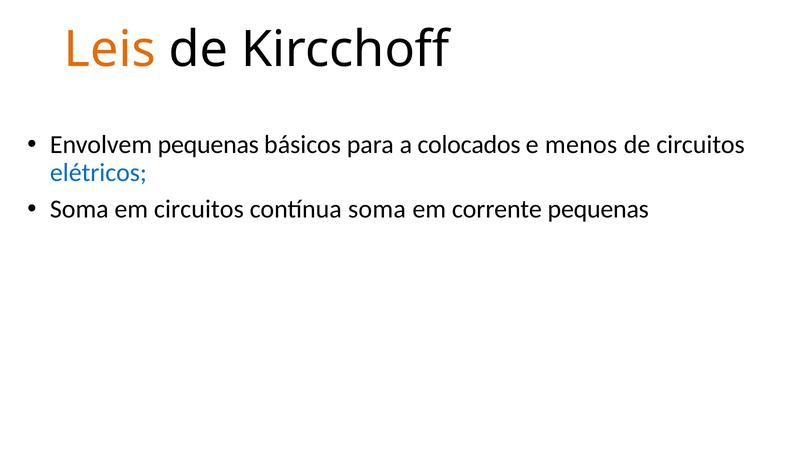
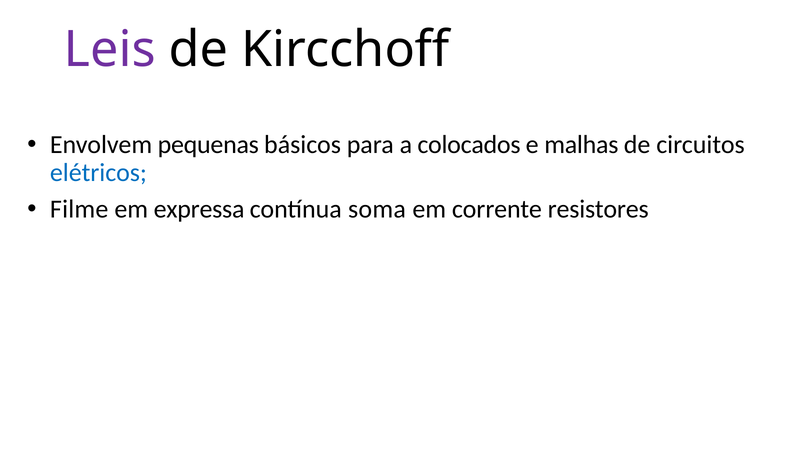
Leis colour: orange -> purple (110, 49)
menos: menos -> malhas (581, 145)
Soma: Soma -> Filme (79, 209)
em circuitos: circuitos -> expressa (199, 209)
corrente pequenas: pequenas -> resistores (598, 209)
